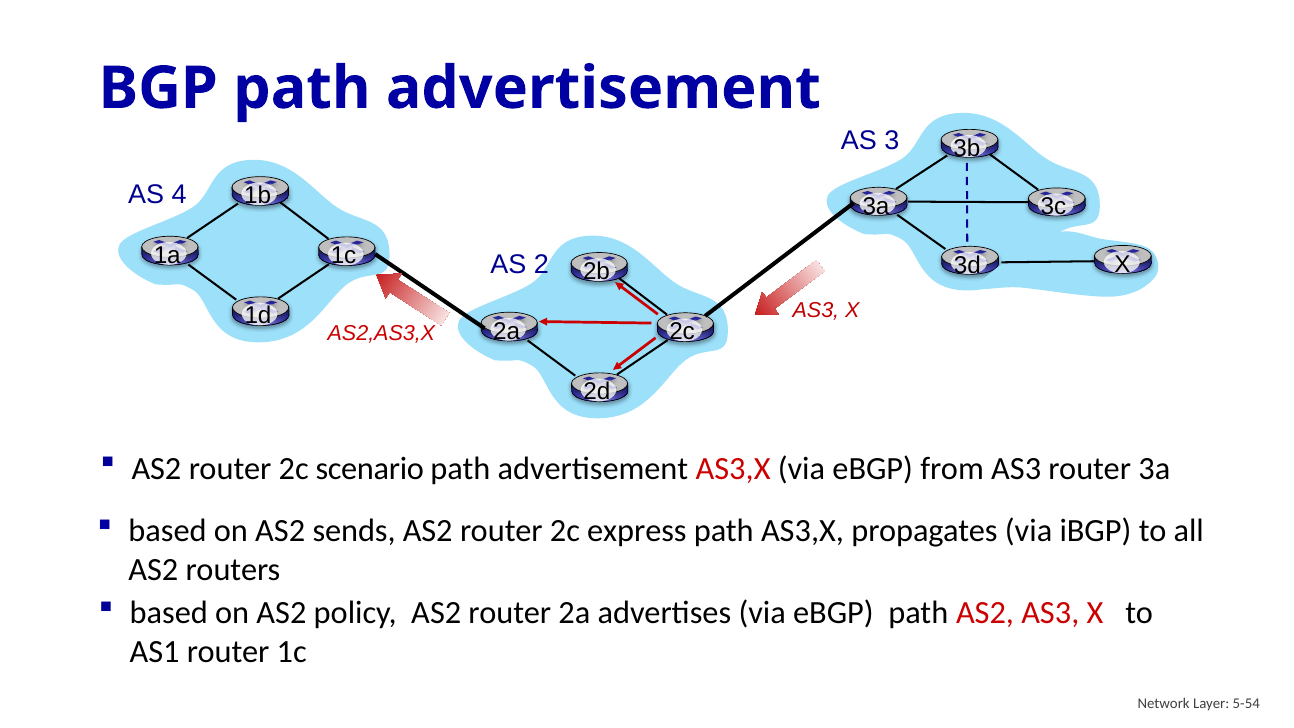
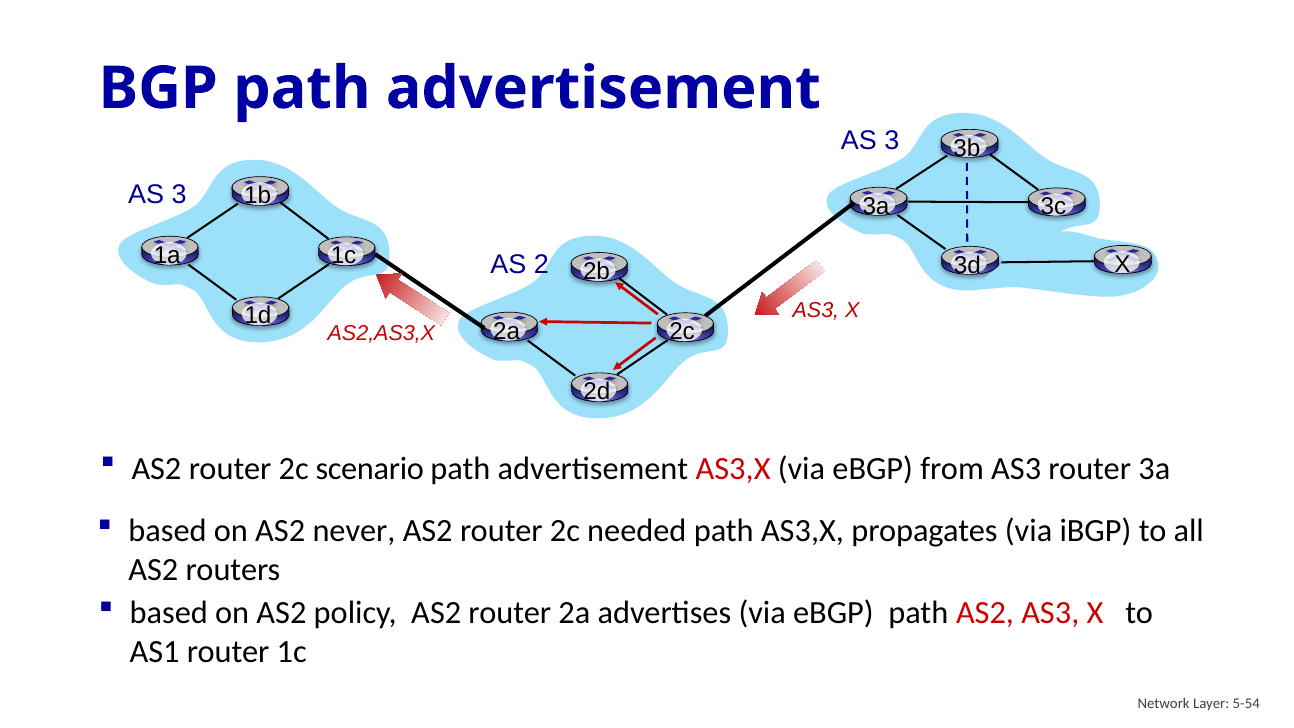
4: 4 -> 3 (179, 194)
sends: sends -> never (354, 531)
express: express -> needed (637, 531)
